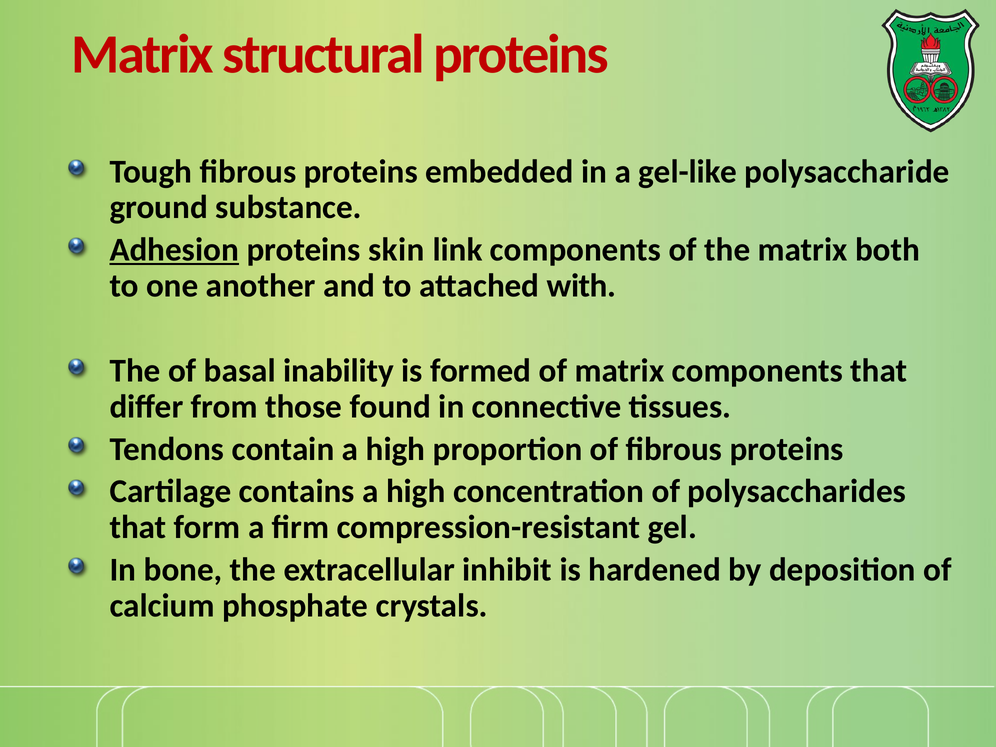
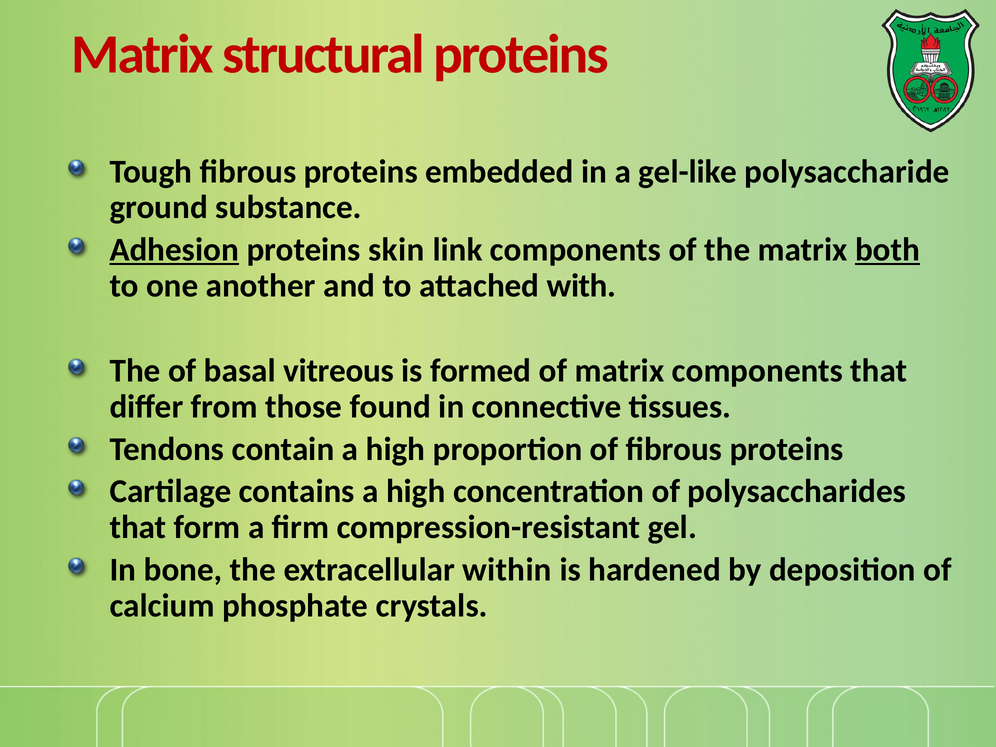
both underline: none -> present (888, 250)
inability: inability -> vitreous (339, 371)
inhibit: inhibit -> within (507, 570)
